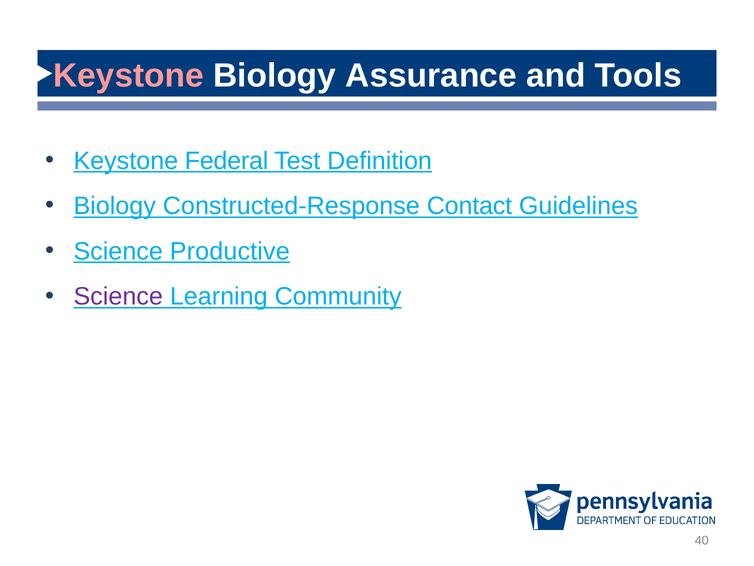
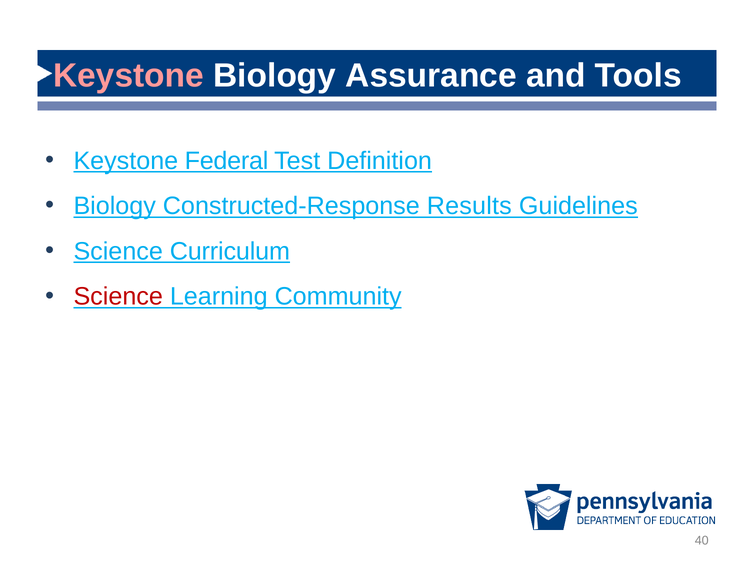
Contact: Contact -> Results (469, 206)
Productive: Productive -> Curriculum (230, 251)
Science colour: purple -> red (118, 296)
